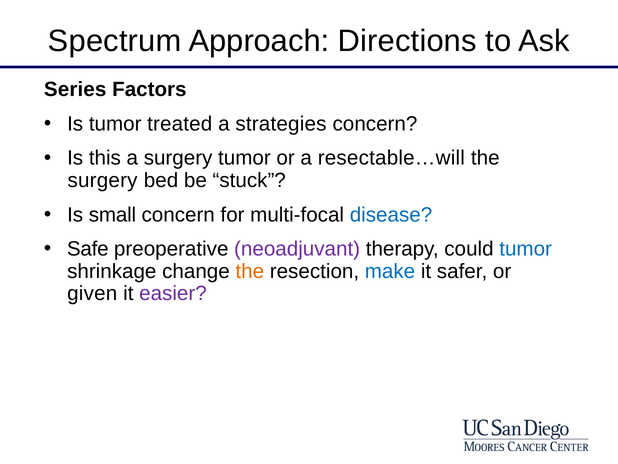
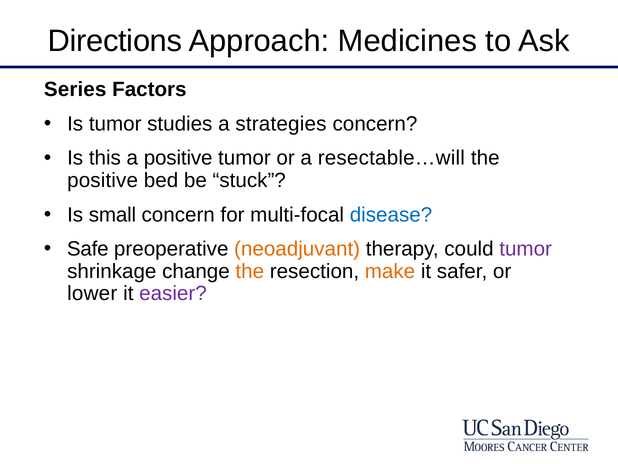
Spectrum: Spectrum -> Directions (115, 41)
Directions: Directions -> Medicines (407, 41)
treated: treated -> studies (180, 124)
a surgery: surgery -> positive (178, 158)
surgery: surgery -> positive (103, 180)
neoadjuvant colour: purple -> orange (297, 249)
tumor colour: blue -> purple (526, 249)
make colour: blue -> orange (390, 271)
given: given -> lower (92, 293)
